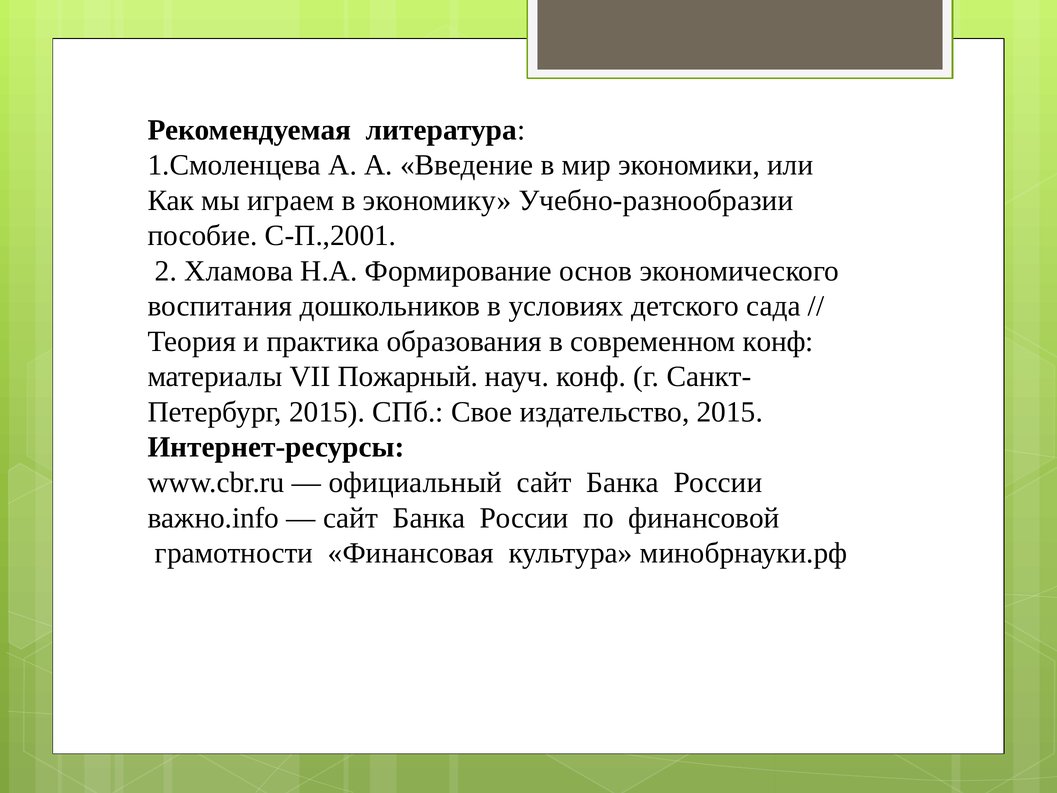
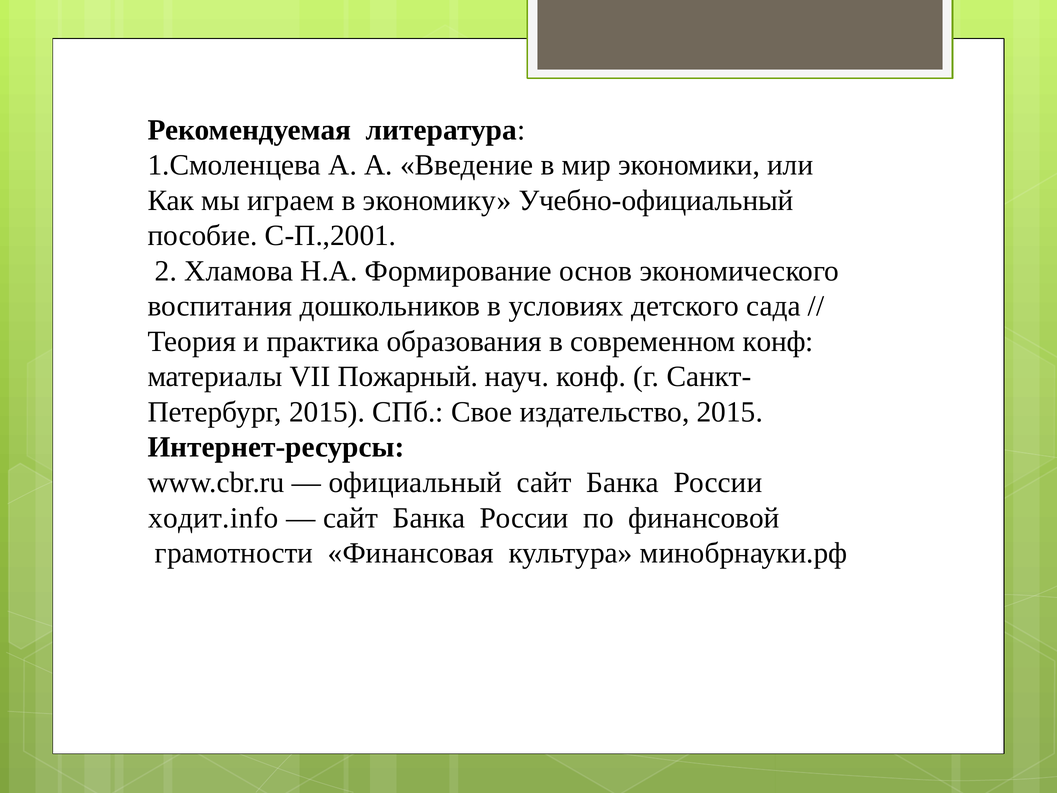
Учебно-разнообразии: Учебно-разнообразии -> Учебно-официальный (656, 200)
важно.info: важно.info -> ходит.info (213, 518)
